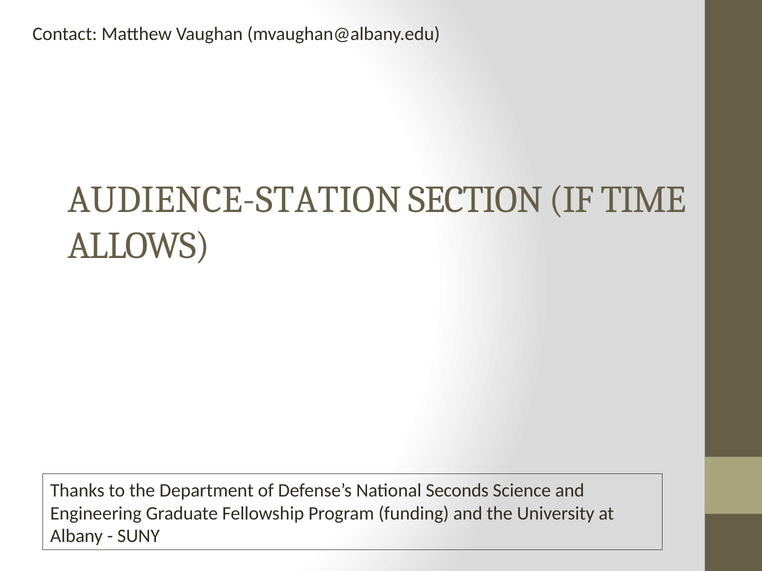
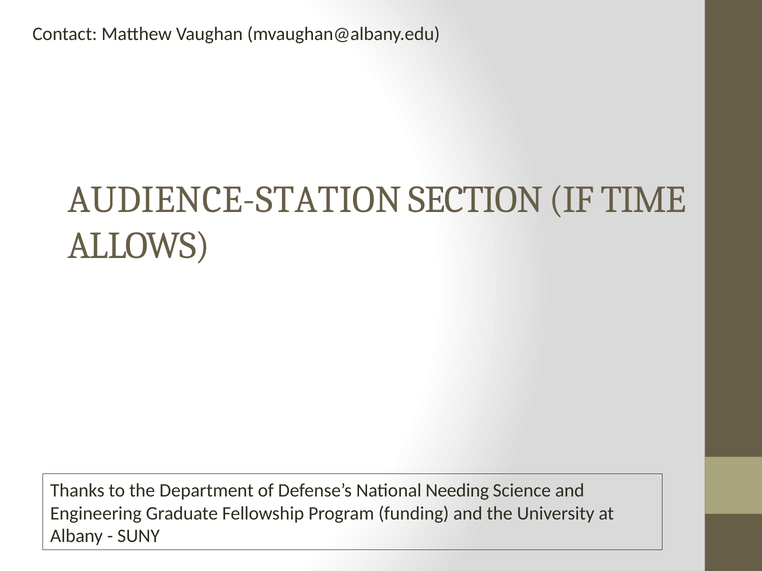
Seconds: Seconds -> Needing (457, 491)
